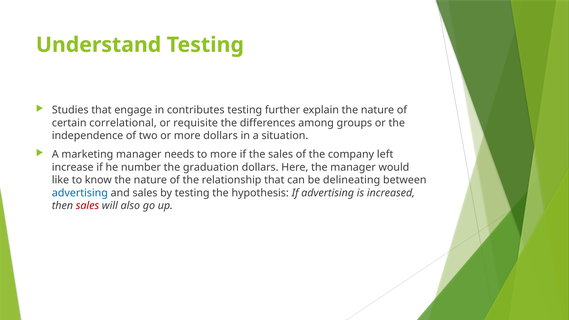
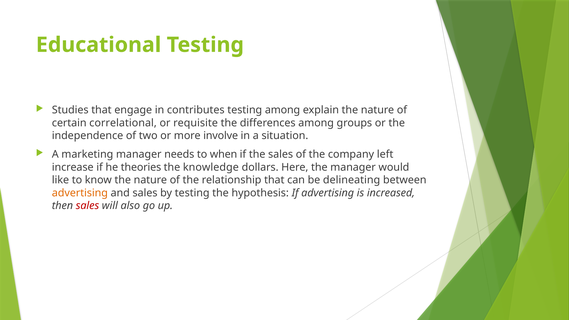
Understand: Understand -> Educational (98, 45)
testing further: further -> among (283, 110)
more dollars: dollars -> involve (221, 136)
to more: more -> when (224, 154)
number: number -> theories (141, 167)
graduation: graduation -> knowledge (211, 167)
advertising colour: blue -> orange (80, 193)
